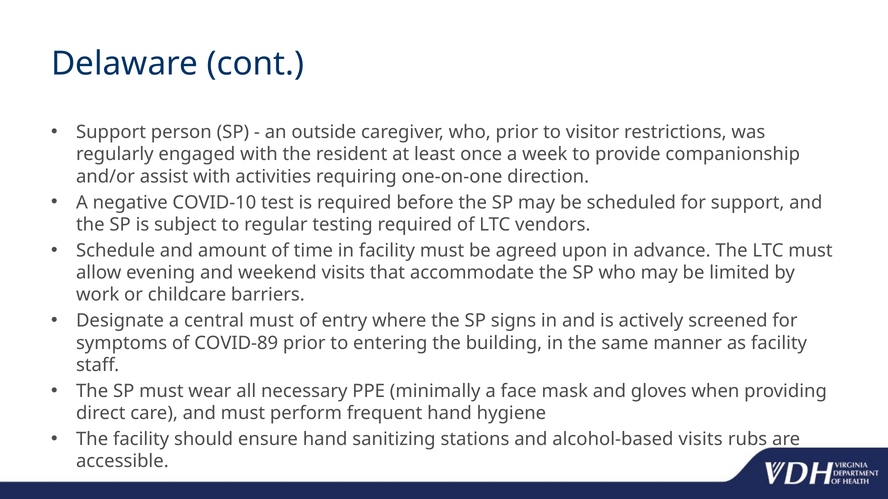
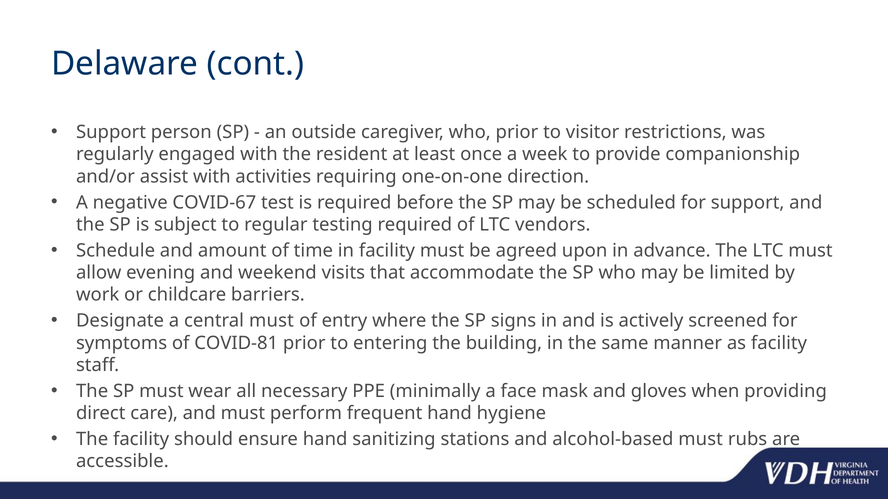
COVID-10: COVID-10 -> COVID-67 (214, 203)
COVID-89: COVID-89 -> COVID-81 (236, 343)
alcohol-based visits: visits -> must (701, 439)
